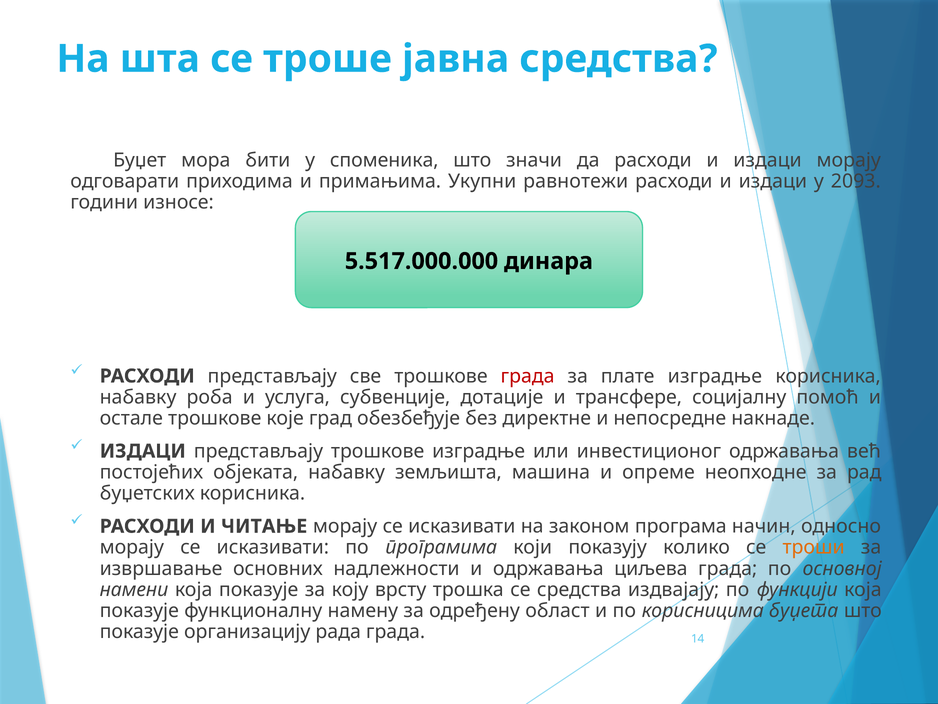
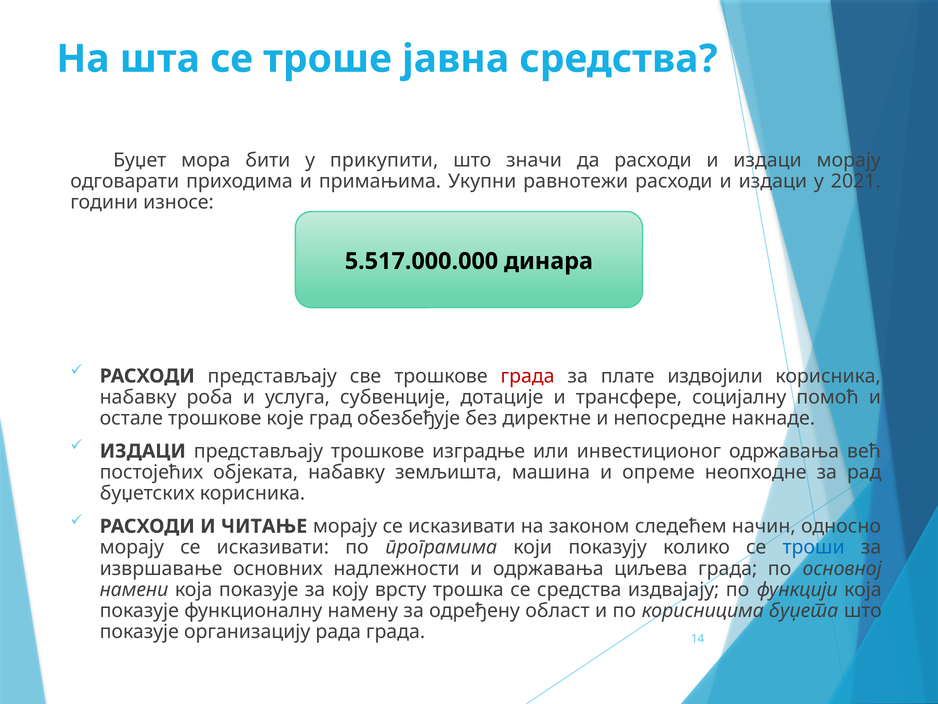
споменика: споменика -> прикупити (384, 160)
2093: 2093 -> 2021 (856, 181)
плате изградње: изградње -> издвојили (715, 376)
програма: програма -> следећем (681, 526)
троши colour: orange -> blue (814, 547)
